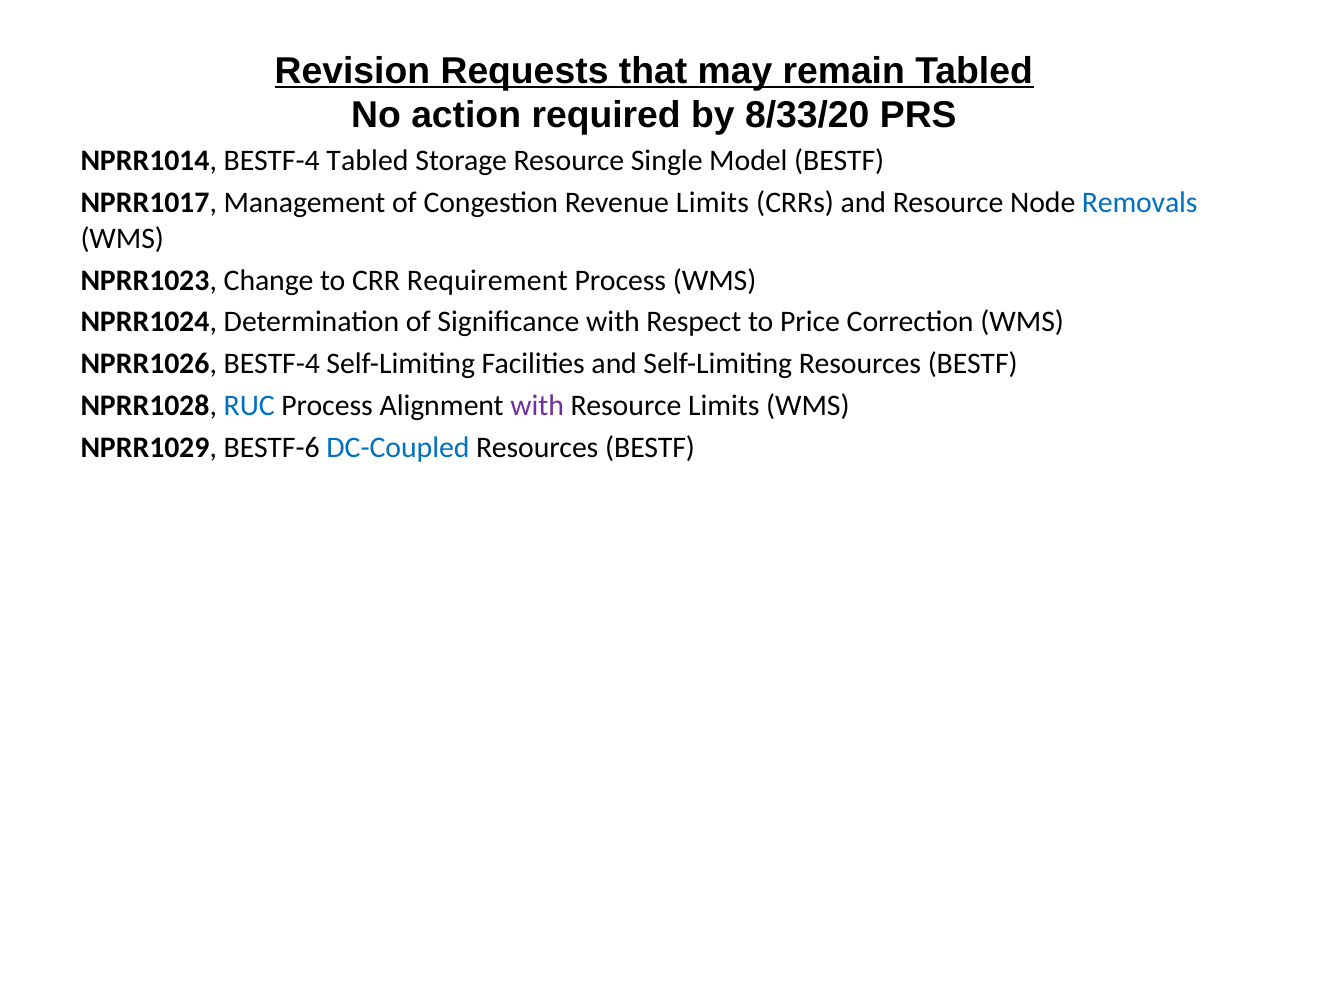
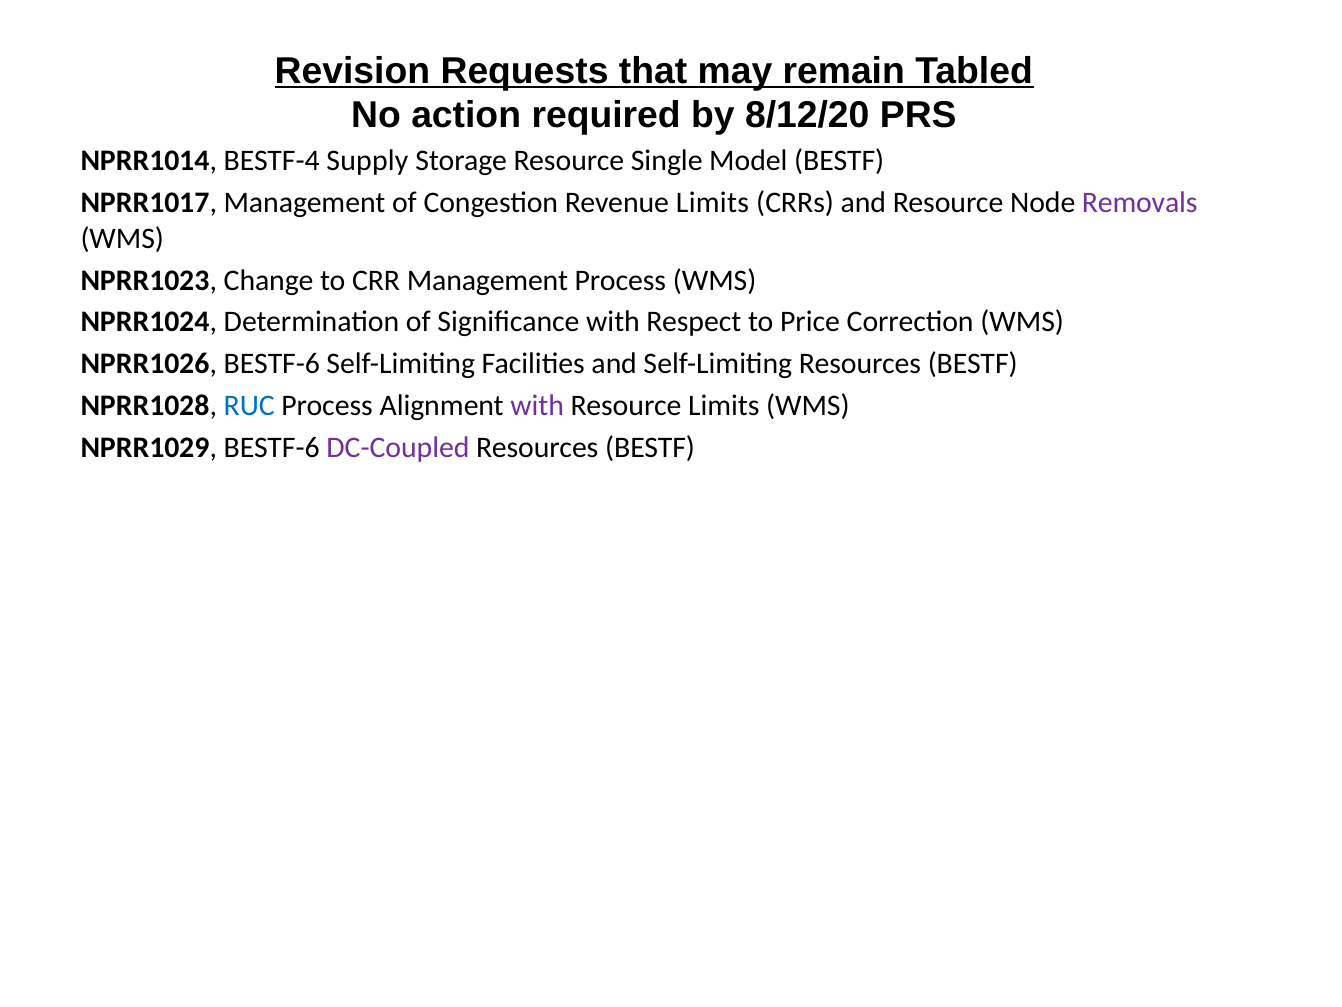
8/33/20: 8/33/20 -> 8/12/20 (807, 115)
BESTF-4 Tabled: Tabled -> Supply (367, 161)
Removals colour: blue -> purple (1140, 203)
CRR Requirement: Requirement -> Management (488, 280)
NPRR1026 BESTF-4: BESTF-4 -> BESTF-6 (272, 364)
DC-Coupled colour: blue -> purple (398, 447)
